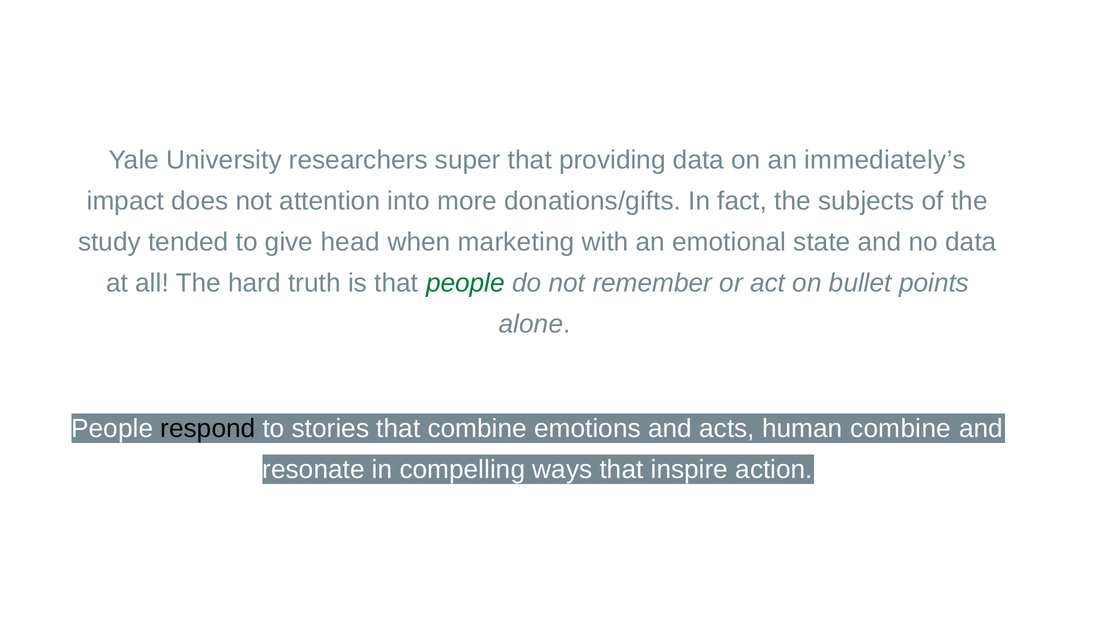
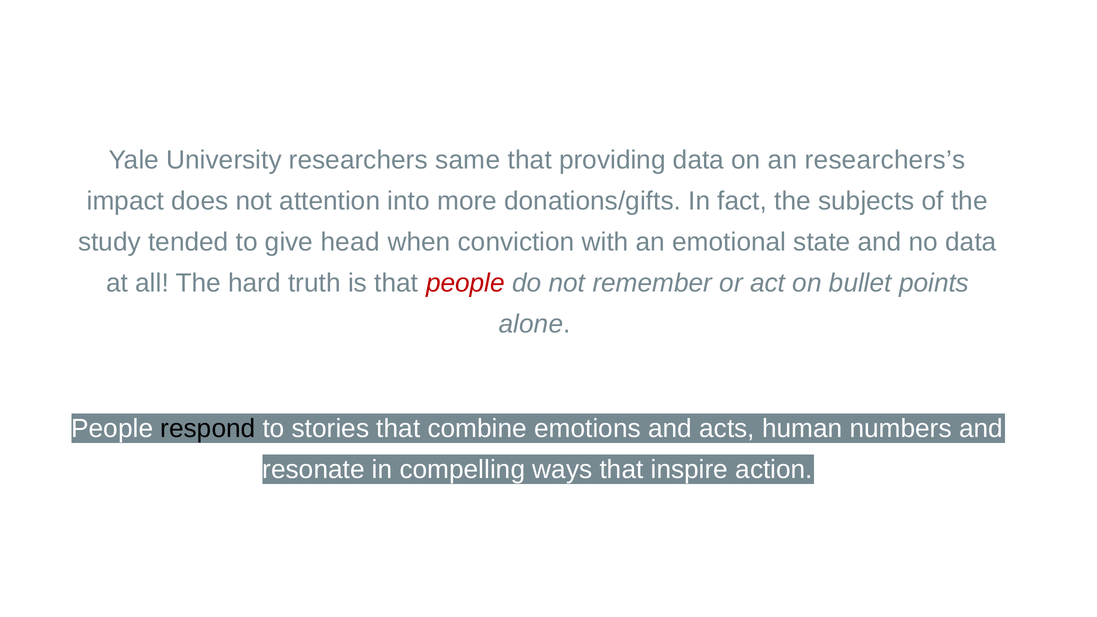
super: super -> same (468, 160)
immediately’s: immediately’s -> researchers’s (885, 160)
marketing: marketing -> conviction (516, 242)
people colour: green -> red (465, 283)
human combine: combine -> numbers (901, 429)
